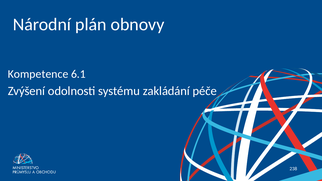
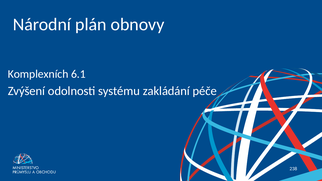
Kompetence: Kompetence -> Komplexních (38, 74)
